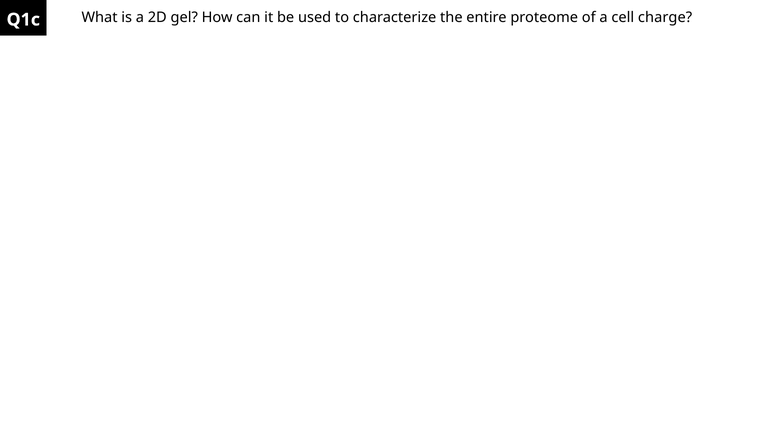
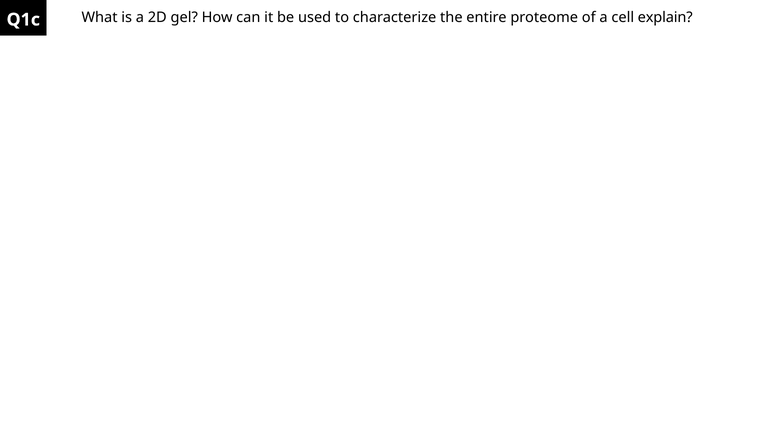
charge: charge -> explain (665, 17)
